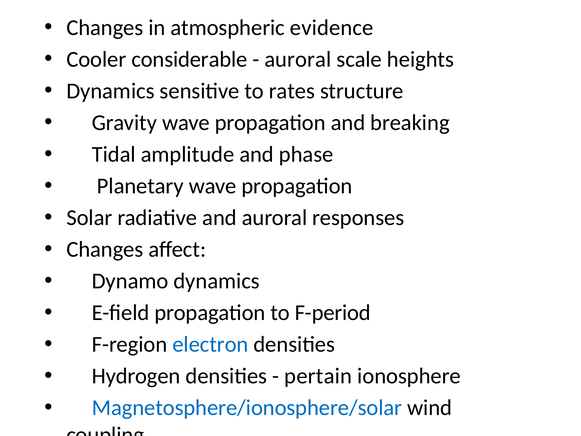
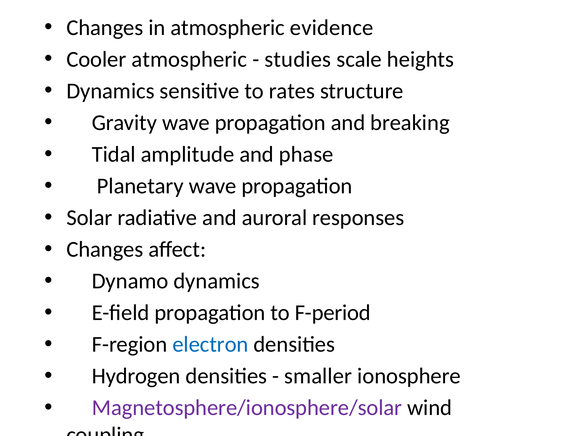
Cooler considerable: considerable -> atmospheric (189, 59)
auroral: auroral -> studies (298, 59)
pertain: pertain -> smaller (318, 376)
Magnetosphere/ionosphere/solar colour: blue -> purple (247, 408)
